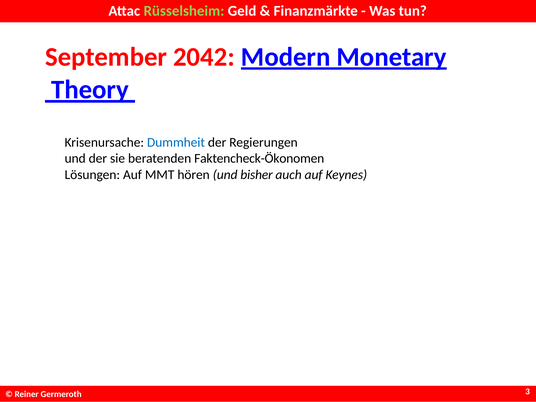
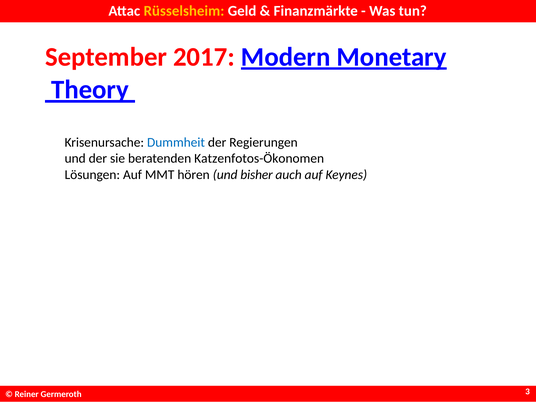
Rüsselsheim colour: light green -> yellow (184, 11)
2042: 2042 -> 2017 (204, 57)
Faktencheck-Ökonomen: Faktencheck-Ökonomen -> Katzenfotos-Ökonomen (259, 159)
